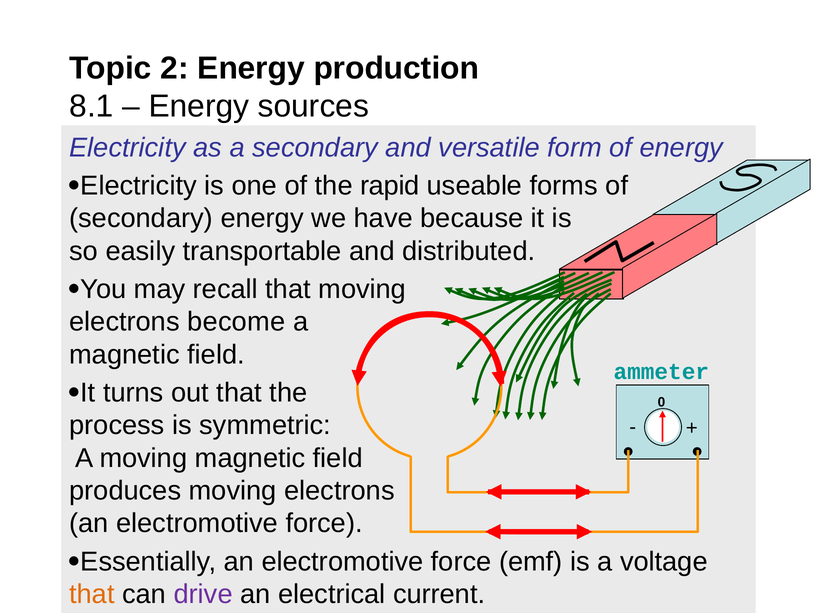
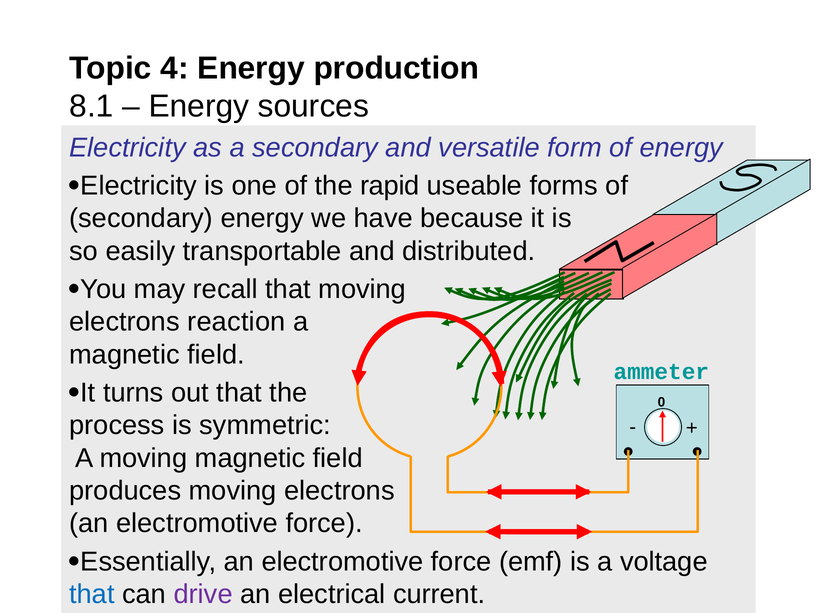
2: 2 -> 4 (174, 68)
become: become -> reaction (236, 322)
that colour: orange -> blue (92, 594)
